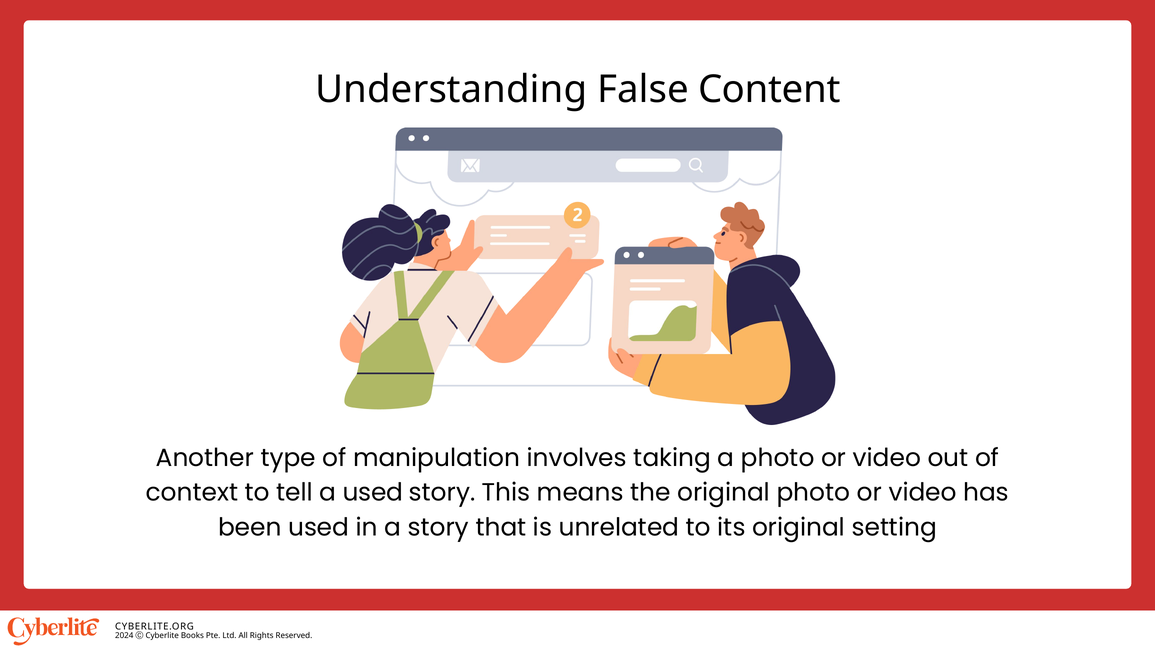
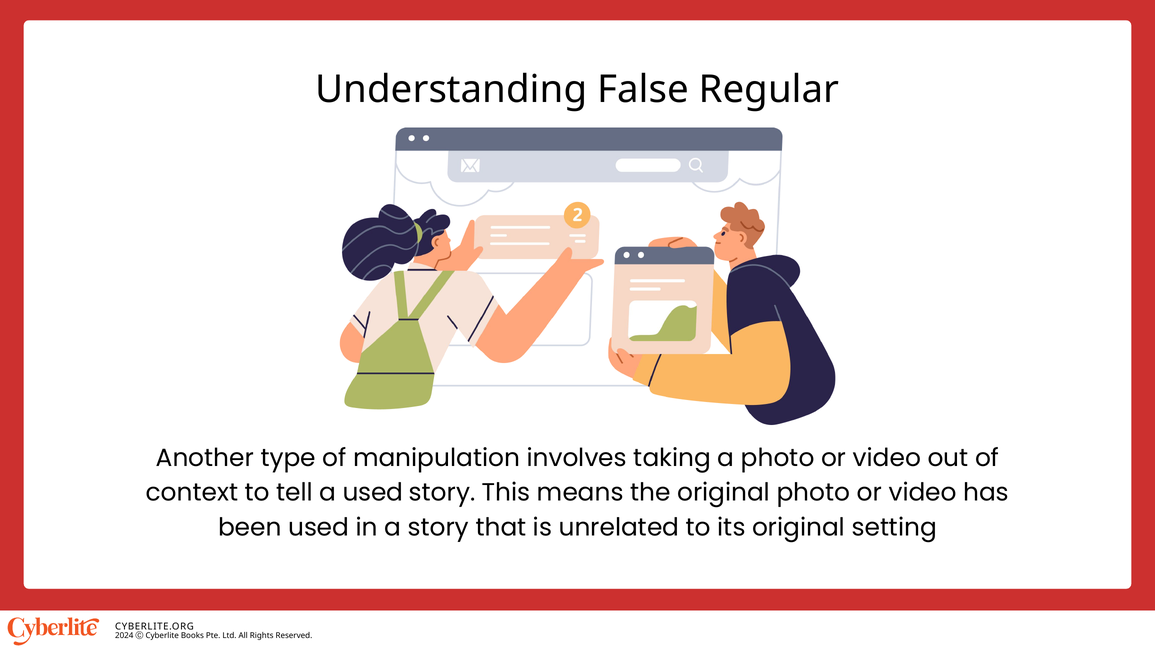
Content: Content -> Regular (769, 89)
